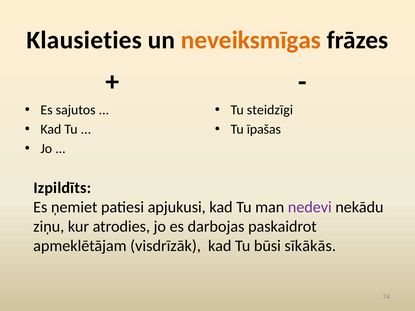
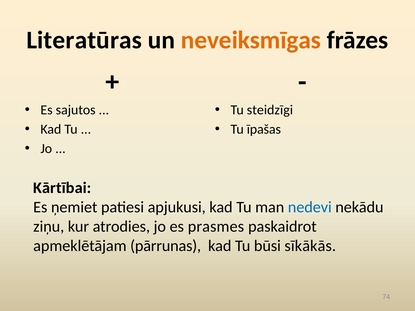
Klausieties: Klausieties -> Literatūras (84, 40)
Izpildīts: Izpildīts -> Kārtībai (62, 188)
nedevi colour: purple -> blue (310, 207)
darbojas: darbojas -> prasmes (216, 227)
visdrīzāk: visdrīzāk -> pārrunas (166, 246)
